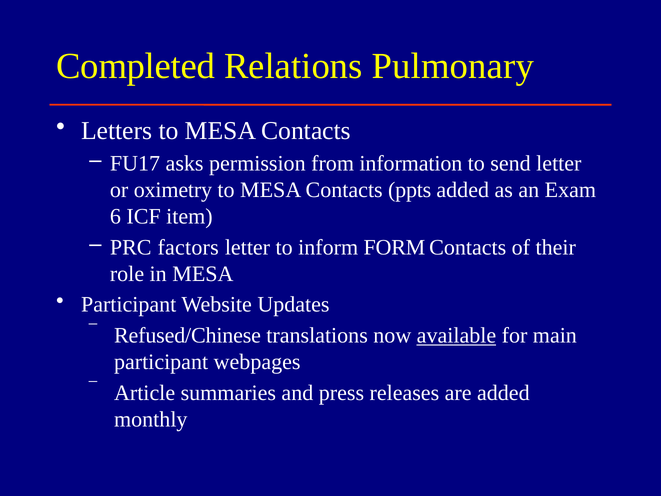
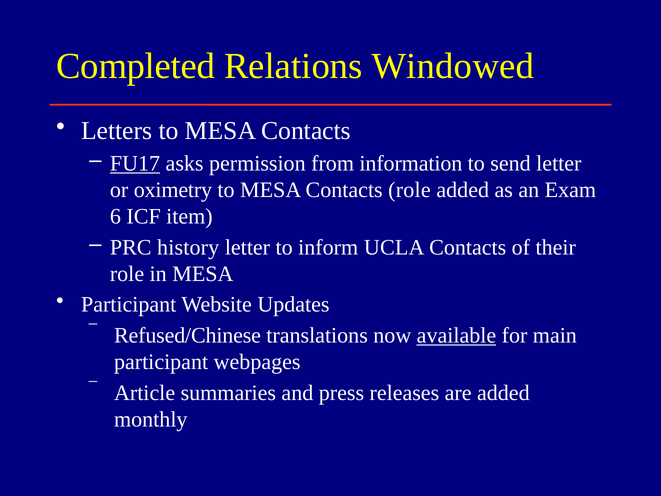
Pulmonary: Pulmonary -> Windowed (453, 66)
FU17 underline: none -> present (135, 164)
Contacts ppts: ppts -> role (409, 190)
factors: factors -> history (188, 247)
FORM: FORM -> UCLA (394, 247)
